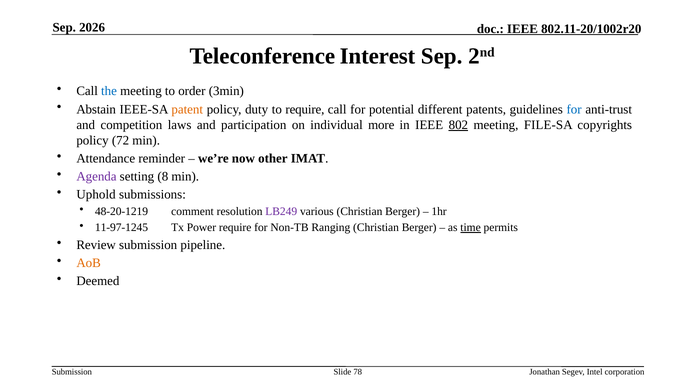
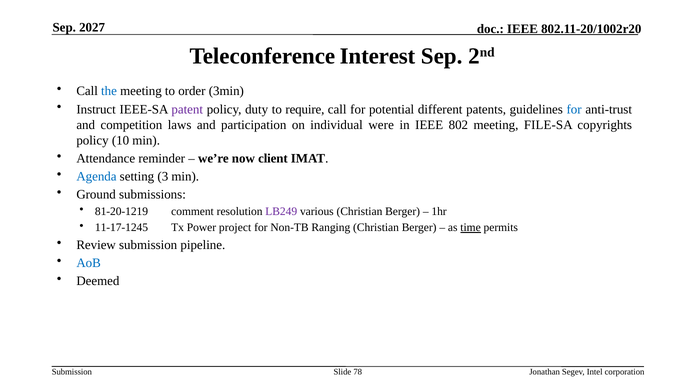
2026: 2026 -> 2027 (92, 27)
Abstain: Abstain -> Instruct (96, 109)
patent colour: orange -> purple (187, 109)
more: more -> were (381, 125)
802 underline: present -> none (458, 125)
72: 72 -> 10 (121, 140)
other: other -> client (273, 158)
Agenda colour: purple -> blue (96, 177)
8: 8 -> 3 (163, 177)
Uphold: Uphold -> Ground (96, 195)
48-20-1219: 48-20-1219 -> 81-20-1219 (121, 212)
11-97-1245: 11-97-1245 -> 11-17-1245 (121, 228)
Power require: require -> project (235, 228)
AoB colour: orange -> blue (89, 263)
